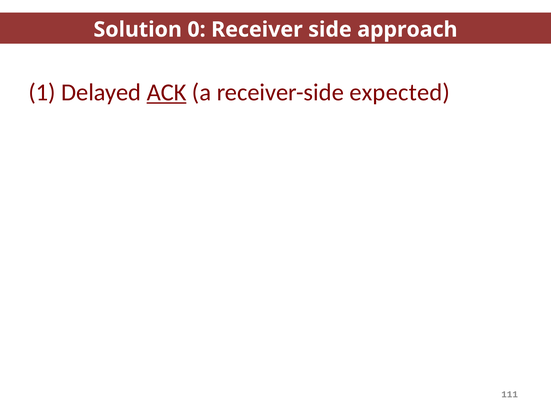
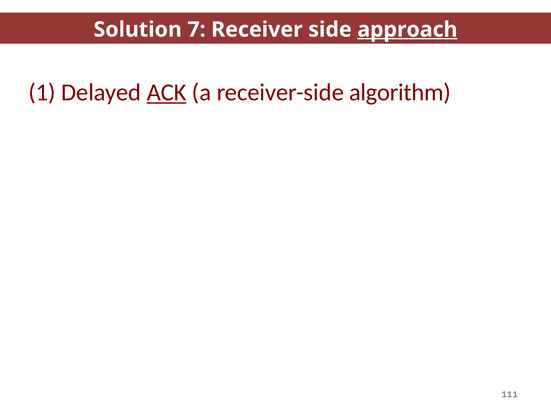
0: 0 -> 7 (197, 30)
approach underline: none -> present (407, 30)
expected: expected -> algorithm (400, 93)
